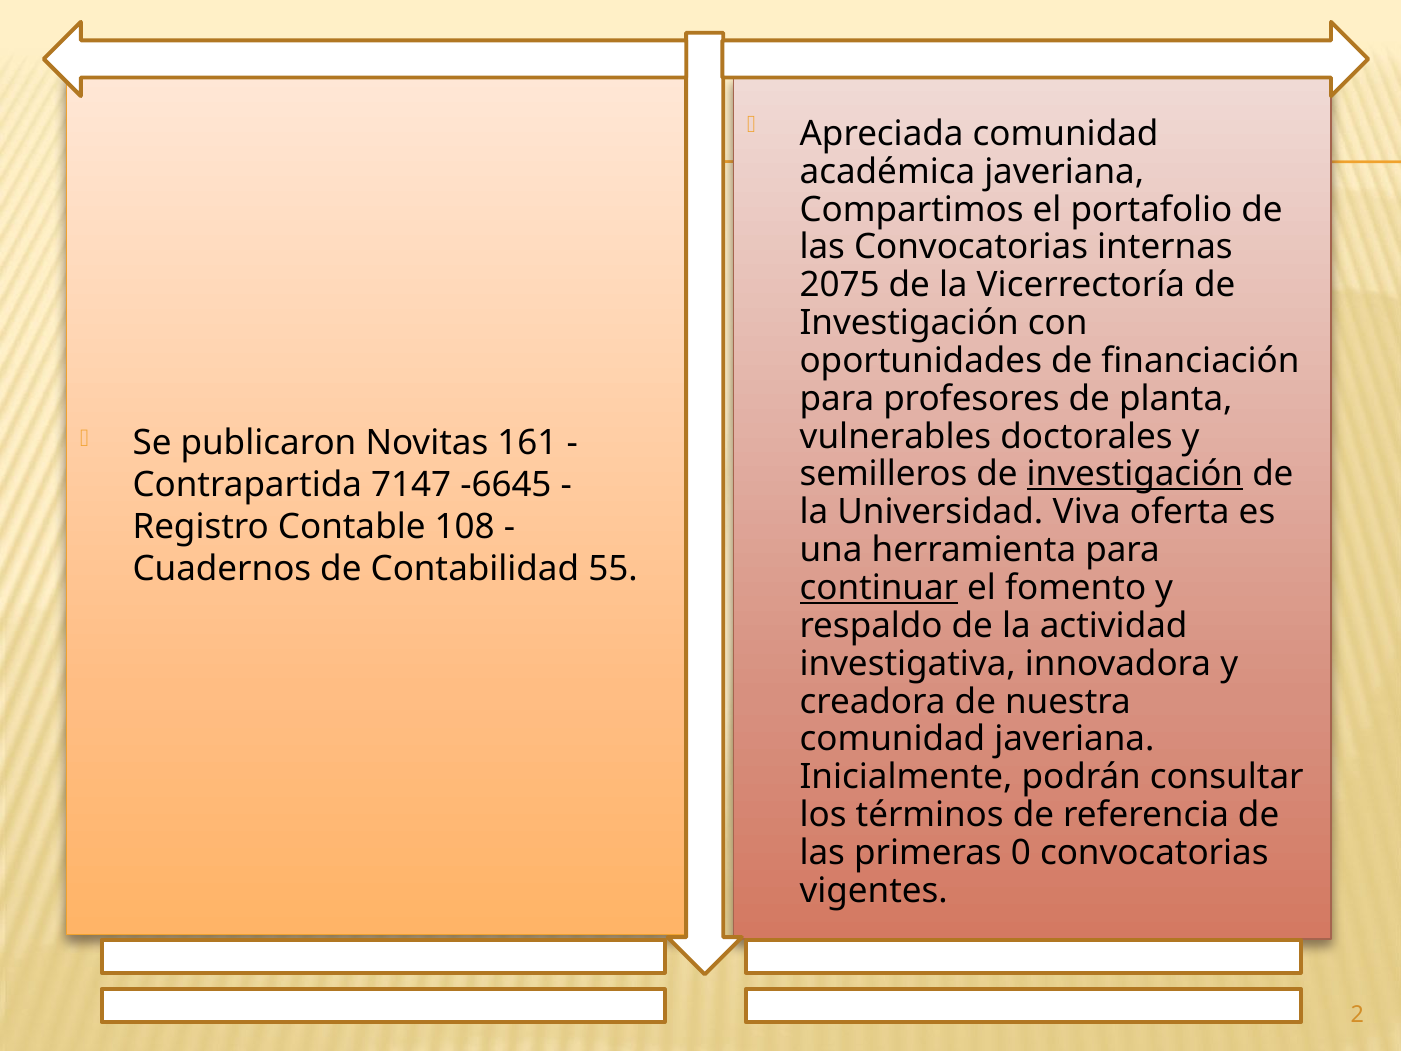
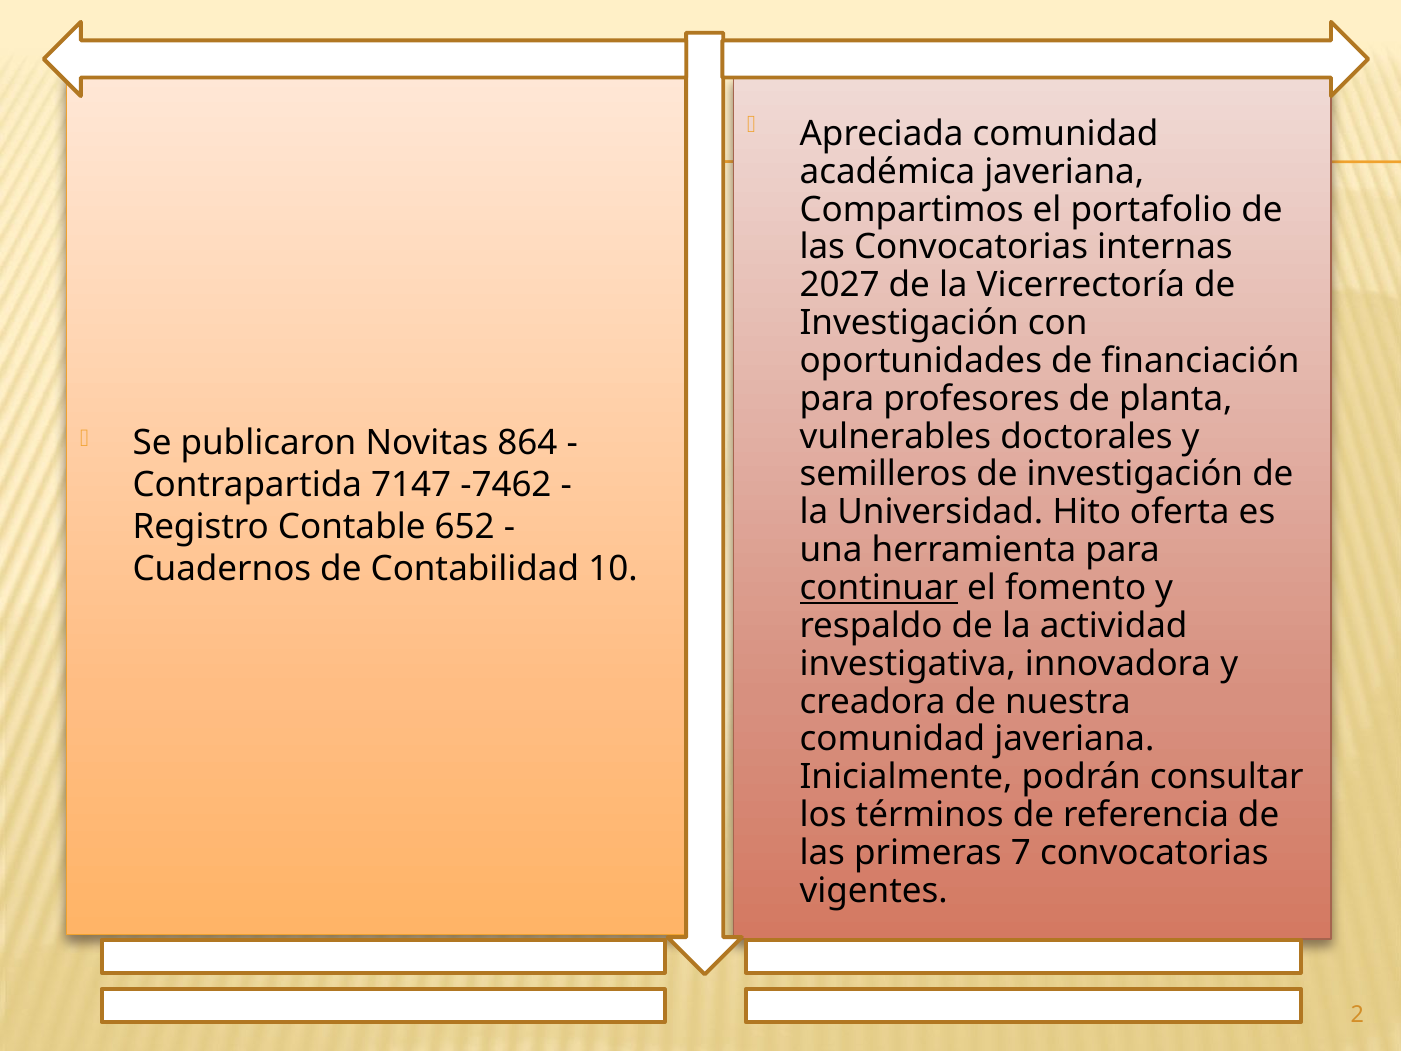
2075: 2075 -> 2027 (840, 285)
161: 161 -> 864 (527, 443)
investigación underline: present -> none (1135, 474)
-6645: -6645 -> -7462 (506, 485)
Viva: Viva -> Hito (1087, 512)
108: 108 -> 652 (465, 527)
55: 55 -> 10 (613, 569)
0: 0 -> 7 (1021, 853)
